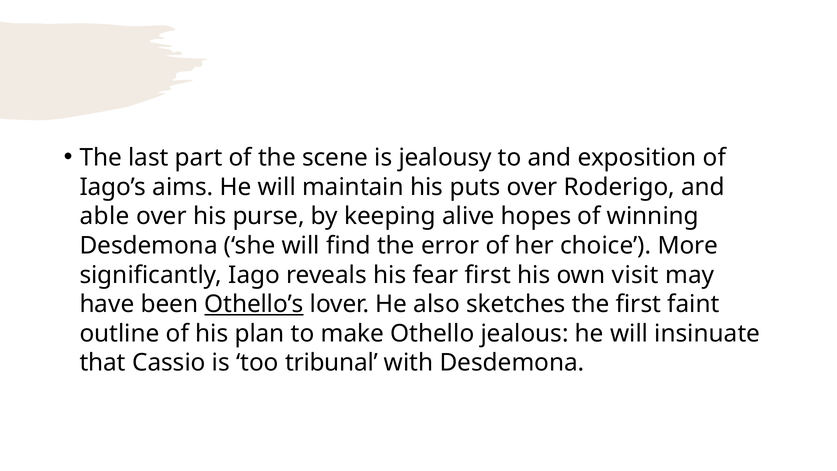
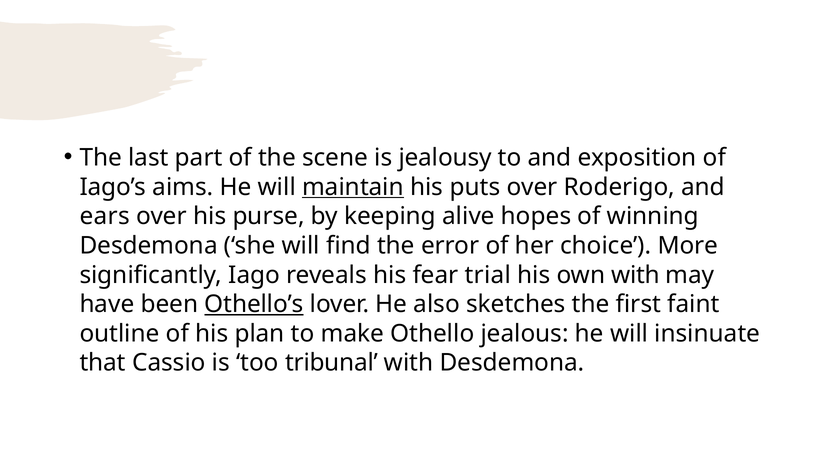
maintain underline: none -> present (353, 187)
able: able -> ears (105, 216)
fear first: first -> trial (488, 275)
own visit: visit -> with (635, 275)
